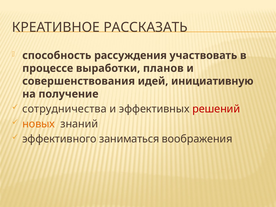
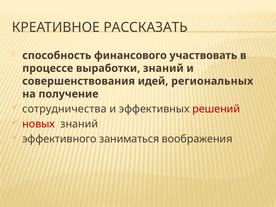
рассуждения: рассуждения -> финансового (130, 55)
выработки планов: планов -> знаний (163, 68)
инициативную: инициативную -> региональных (212, 81)
новых colour: orange -> red (39, 124)
